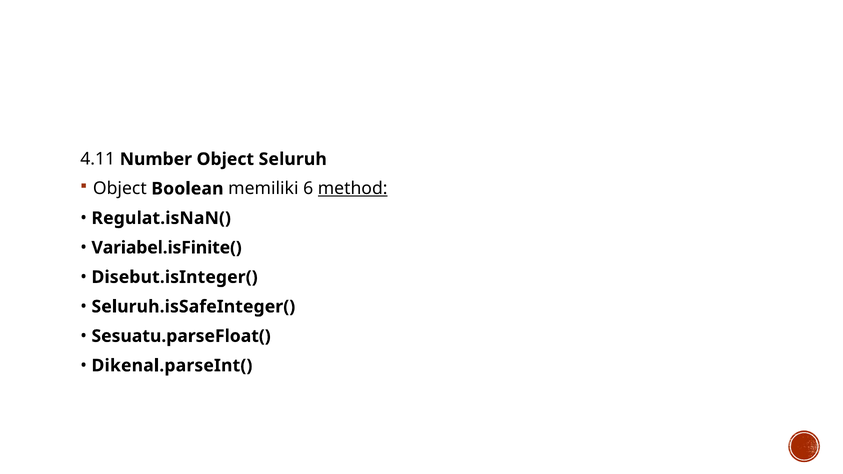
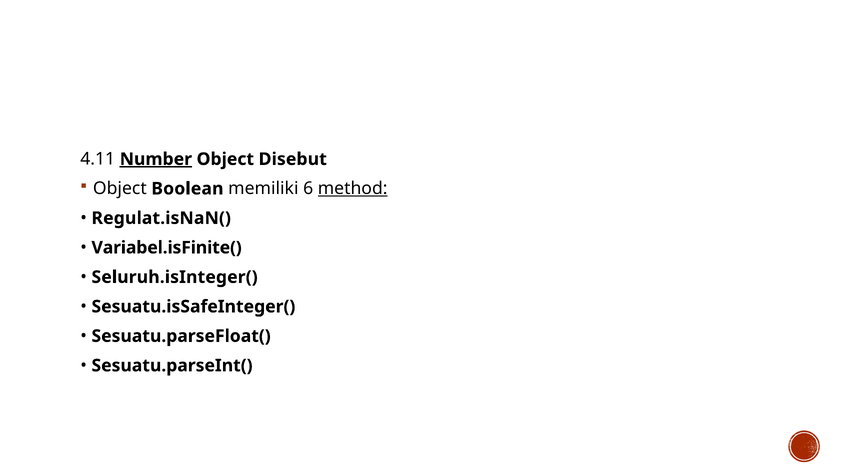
Number underline: none -> present (156, 159)
Seluruh: Seluruh -> Disebut (293, 159)
Disebut.isInteger(: Disebut.isInteger( -> Seluruh.isInteger( (175, 277)
Seluruh.isSafeInteger(: Seluruh.isSafeInteger( -> Sesuatu.isSafeInteger( (193, 307)
Dikenal.parseInt(: Dikenal.parseInt( -> Sesuatu.parseInt( (172, 366)
